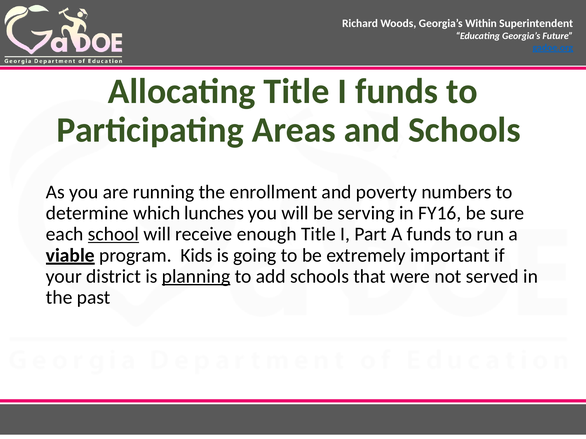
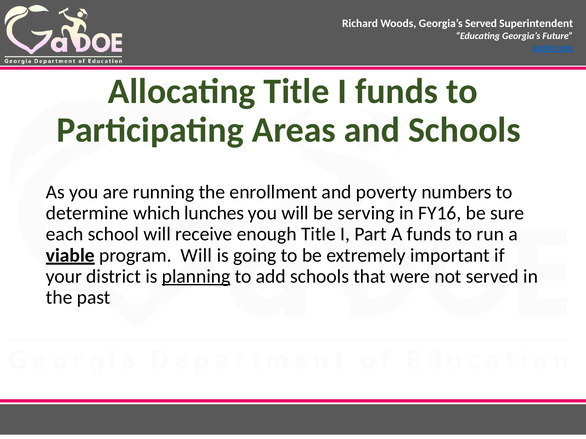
Within: Within -> Served (481, 23)
school underline: present -> none (113, 234)
program Kids: Kids -> Will (196, 256)
